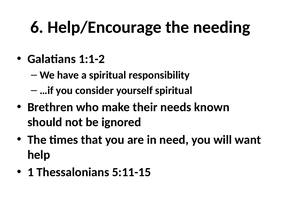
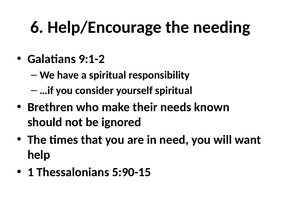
1:1-2: 1:1-2 -> 9:1-2 (92, 59)
5:11-15: 5:11-15 -> 5:90-15 (132, 172)
